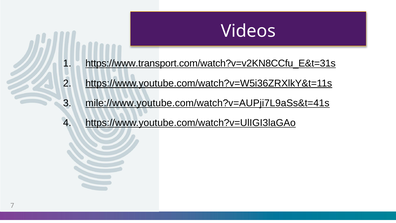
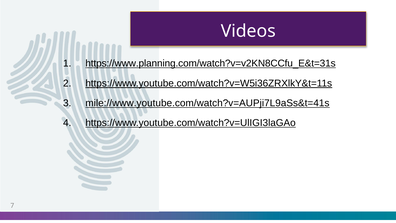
https://www.transport.com/watch?v=v2KN8CCfu_E&t=31s: https://www.transport.com/watch?v=v2KN8CCfu_E&t=31s -> https://www.planning.com/watch?v=v2KN8CCfu_E&t=31s (210, 63)
